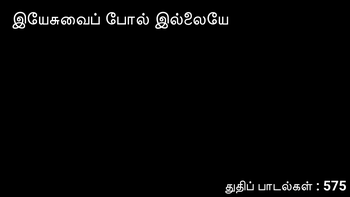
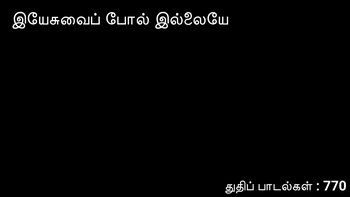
575: 575 -> 770 (335, 186)
